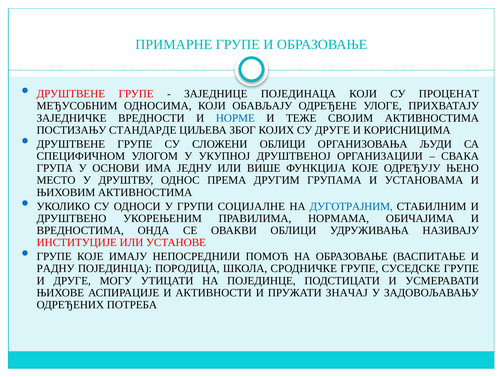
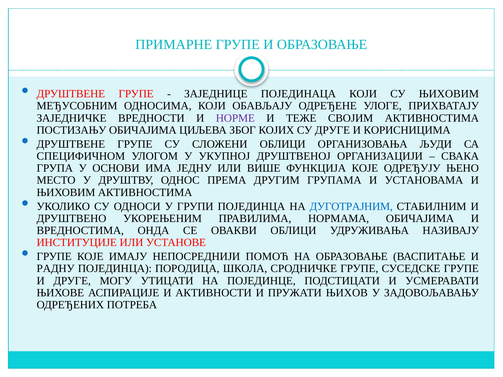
СУ ПРОЦЕНАТ: ПРОЦЕНАТ -> ЊИХОВИМ (449, 94)
НОРМЕ colour: blue -> purple (235, 118)
ПОСТИЗАЊУ СТАНДАРДЕ: СТАНДАРДЕ -> ОБИЧАЈИМА (143, 130)
ГРУПИ СОЦИЈАЛНЕ: СОЦИЈАЛНЕ -> ПОЈЕДИНЦА (251, 207)
ЗНАЧАЈ: ЗНАЧАЈ -> ЊИХОВ (347, 293)
